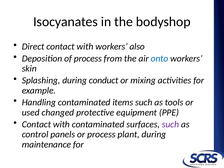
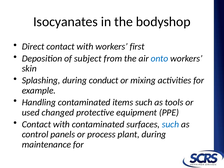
also: also -> first (137, 47)
of process: process -> subject (88, 58)
such colour: purple -> blue (170, 124)
